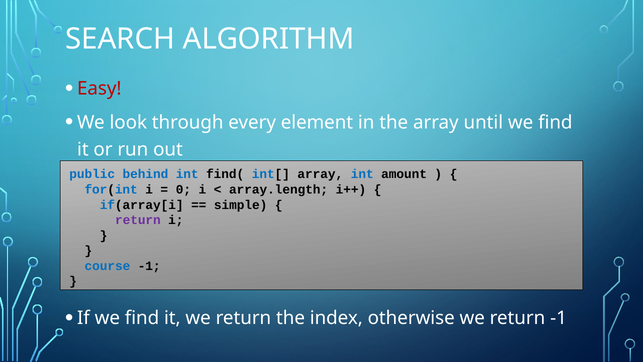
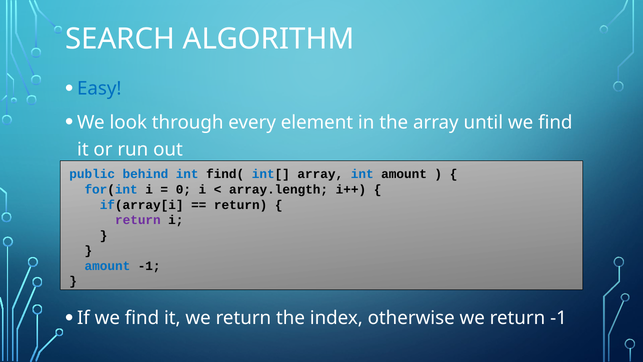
Easy colour: red -> blue (99, 89)
simple: simple -> return (241, 205)
course: course -> amount (107, 266)
